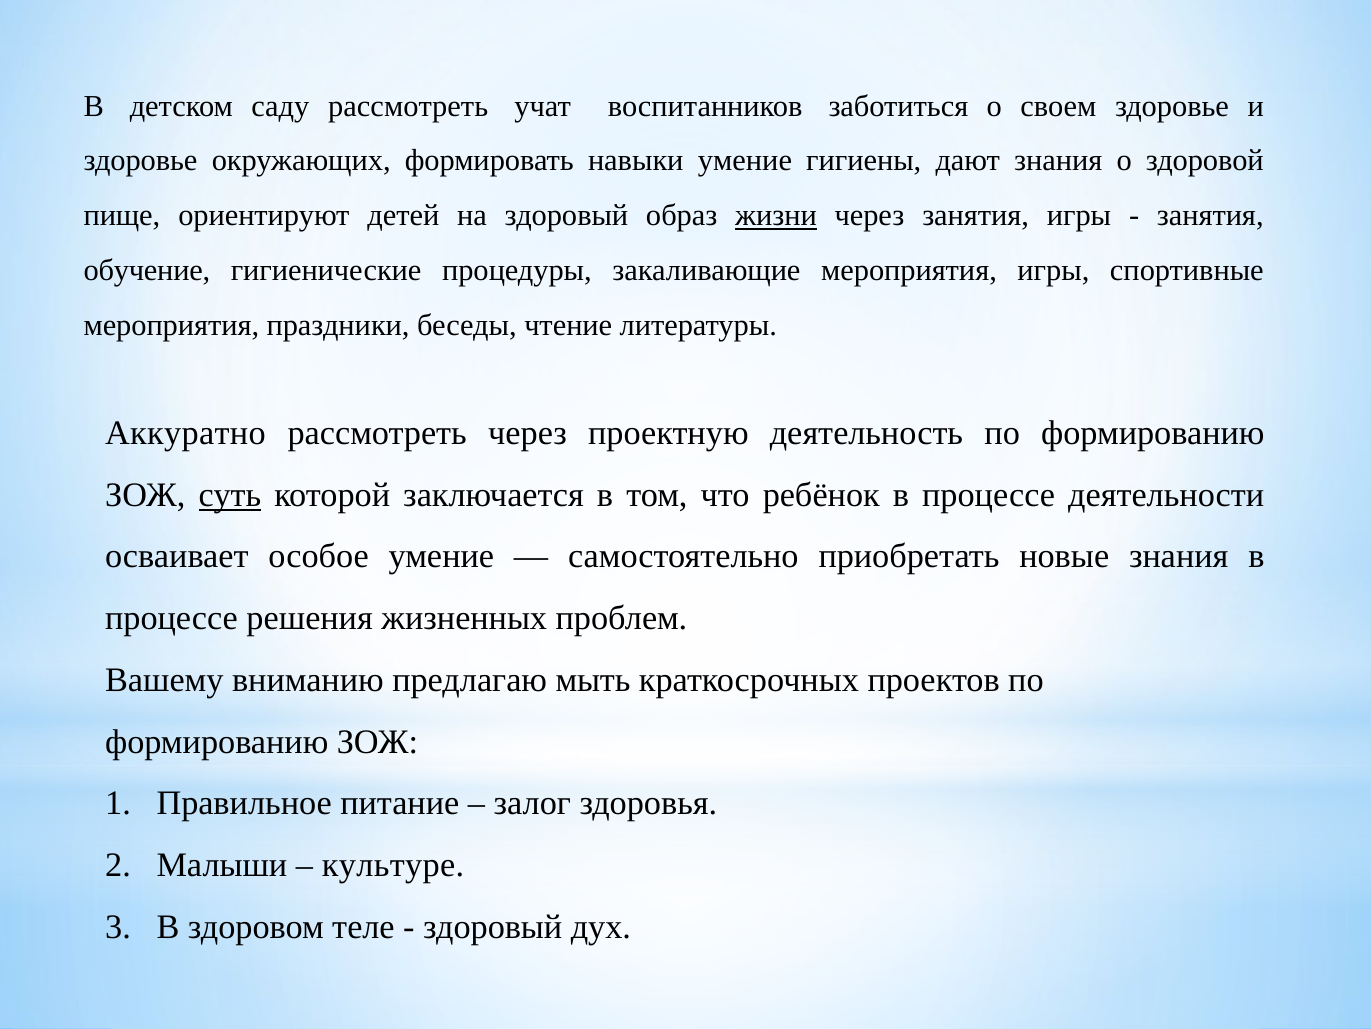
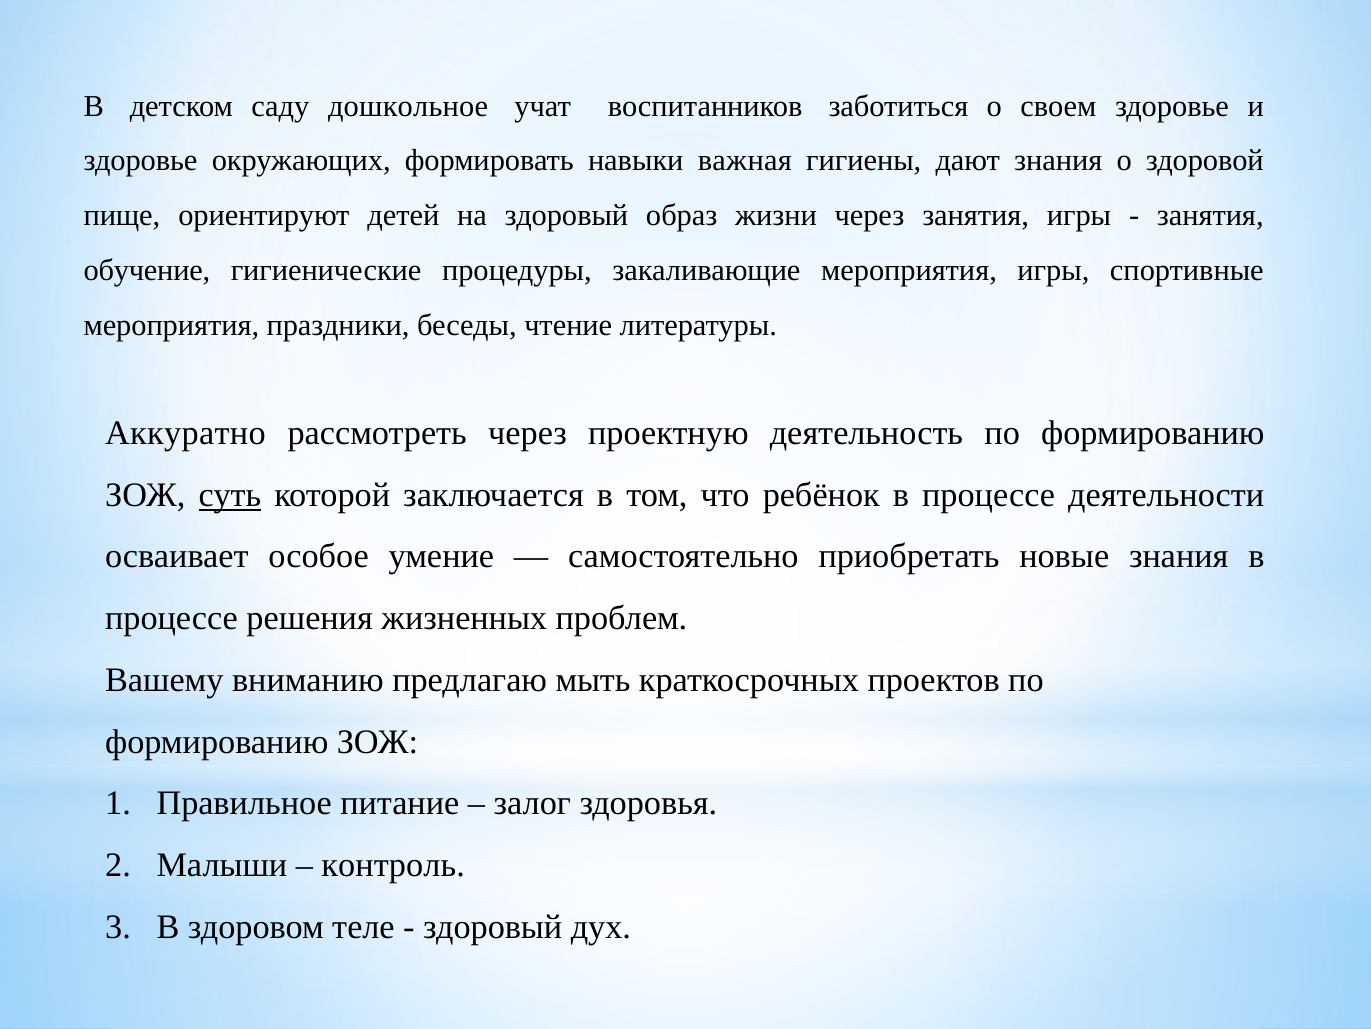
саду рассмотреть: рассмотреть -> дошкольное (408, 106)
навыки умение: умение -> важная (745, 161)
жизни underline: present -> none (776, 216)
культуре: культуре -> контроль (393, 865)
